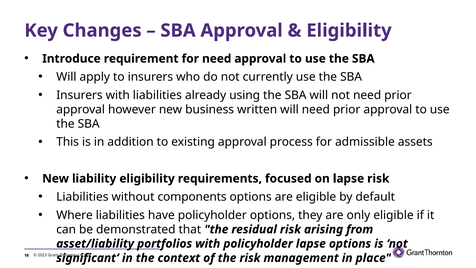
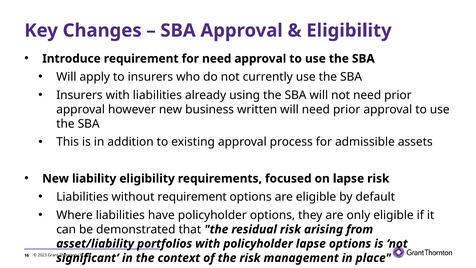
without components: components -> requirement (192, 197)
